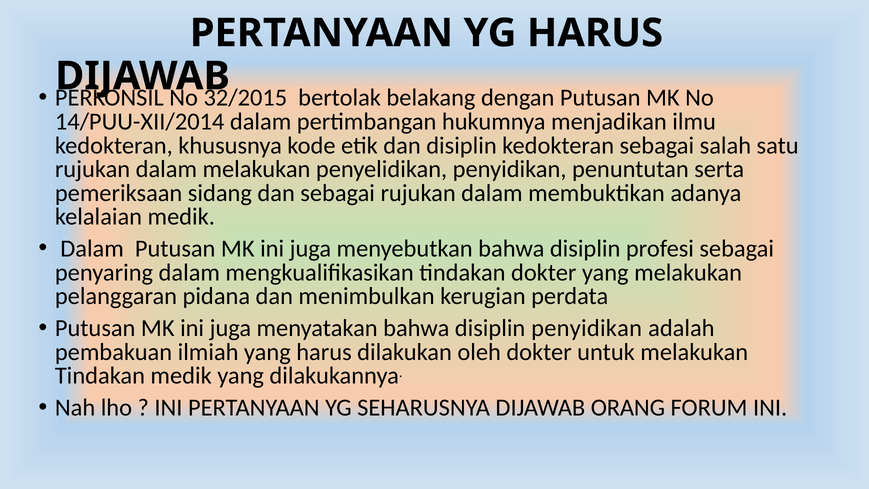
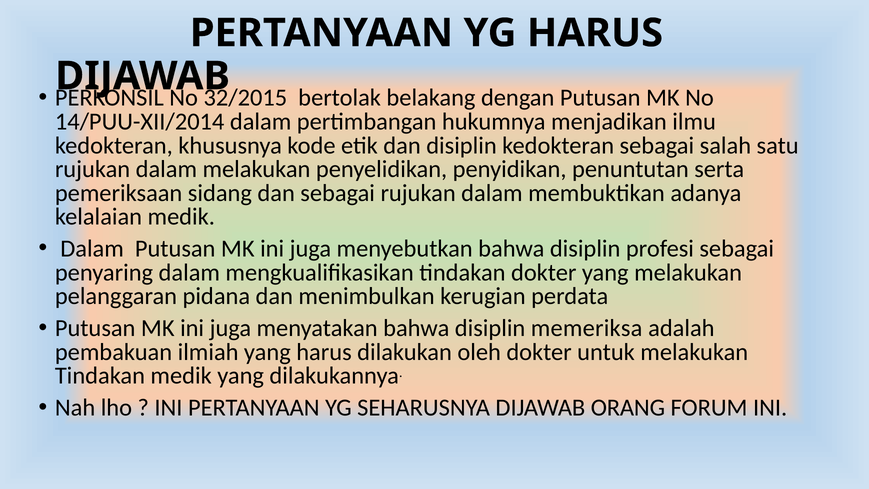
disiplin penyidikan: penyidikan -> memeriksa (587, 328)
